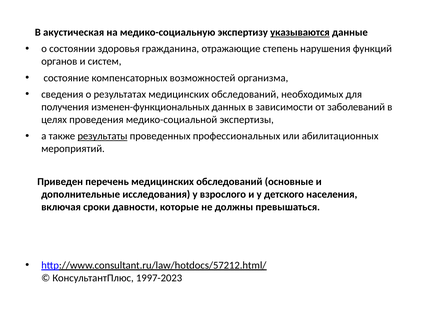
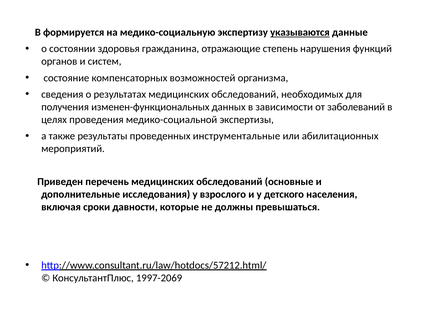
акустическая: акустическая -> формируется (74, 32)
результаты underline: present -> none (102, 136)
профессиональных: профессиональных -> инструментальные (237, 136)
1997-2023: 1997-2023 -> 1997-2069 (159, 278)
